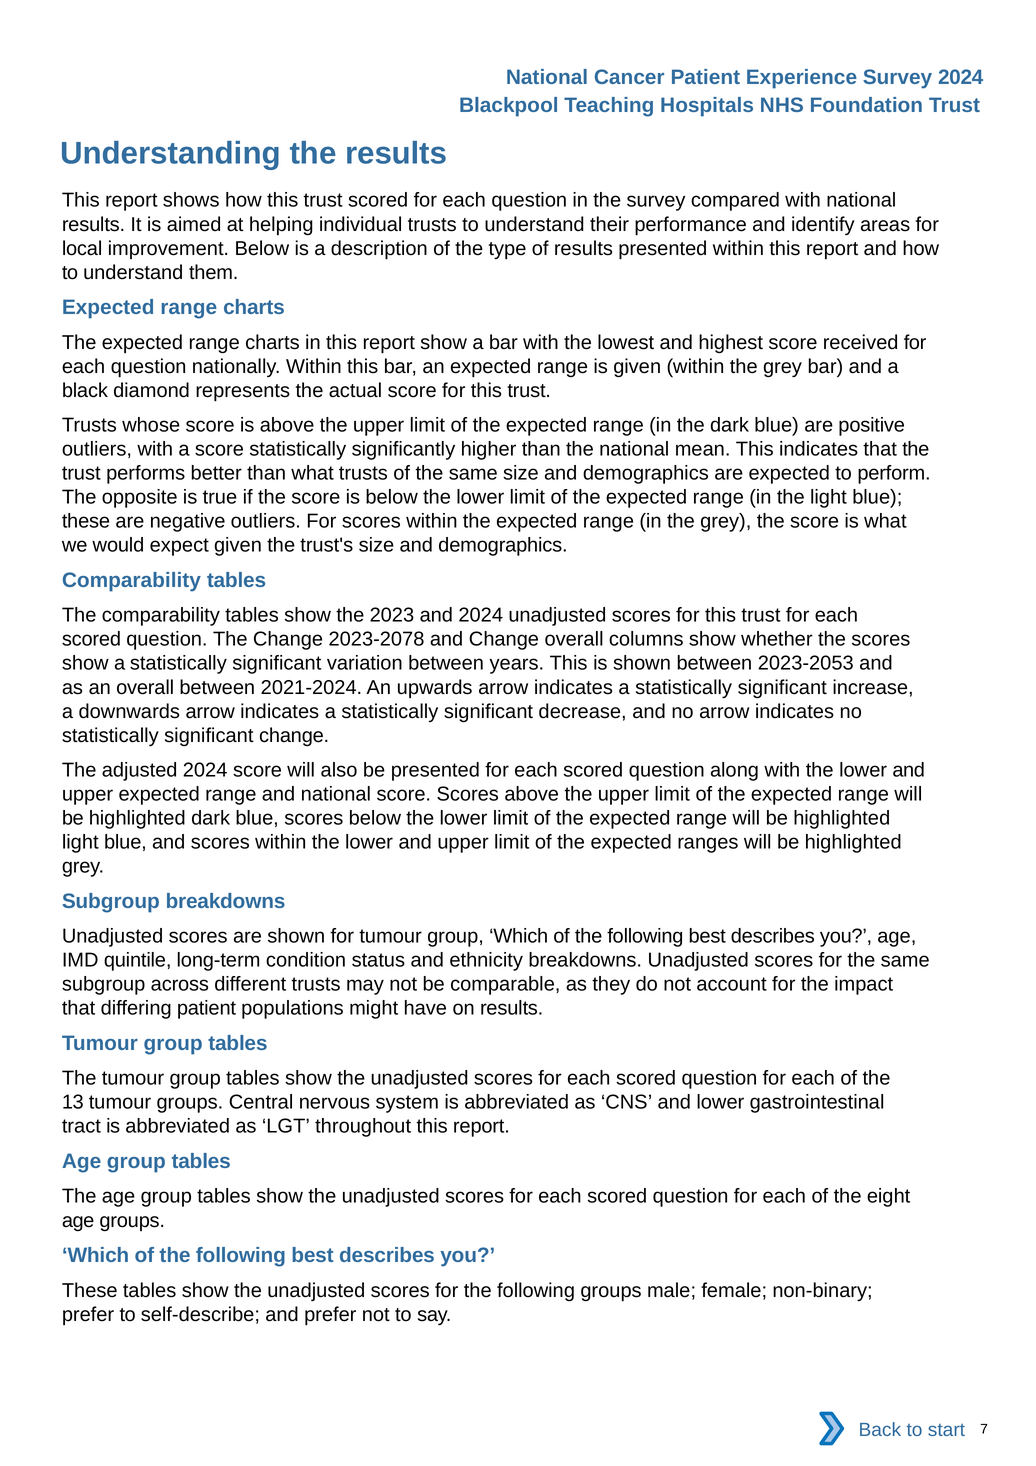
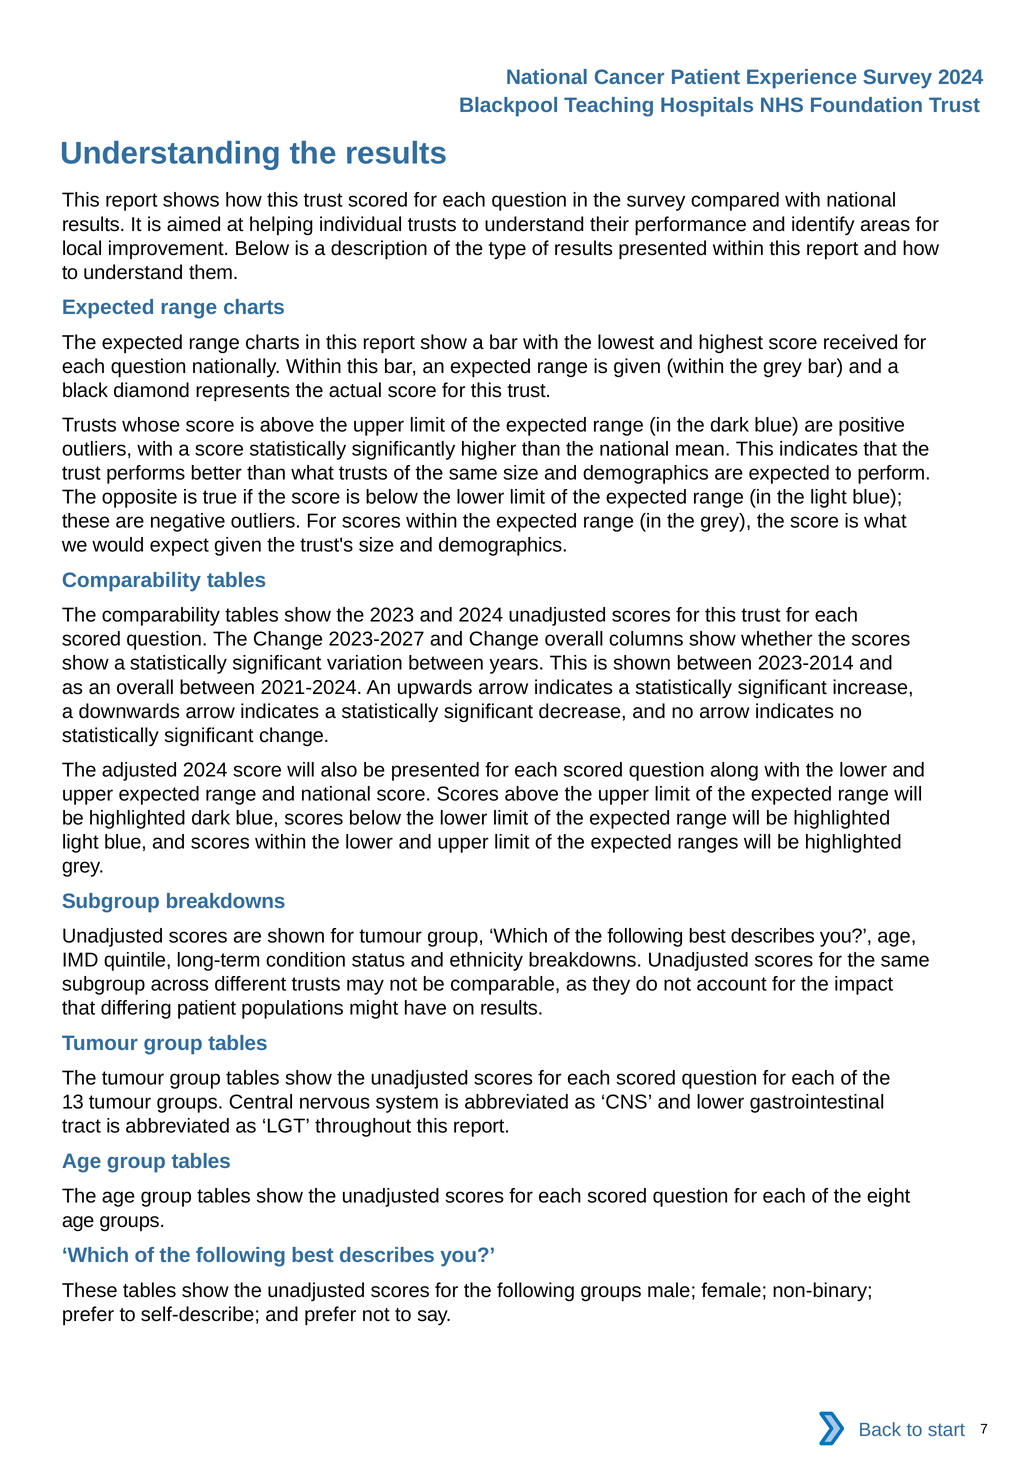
2023-2078: 2023-2078 -> 2023-2027 (376, 639)
2023-2053: 2023-2053 -> 2023-2014 (806, 663)
